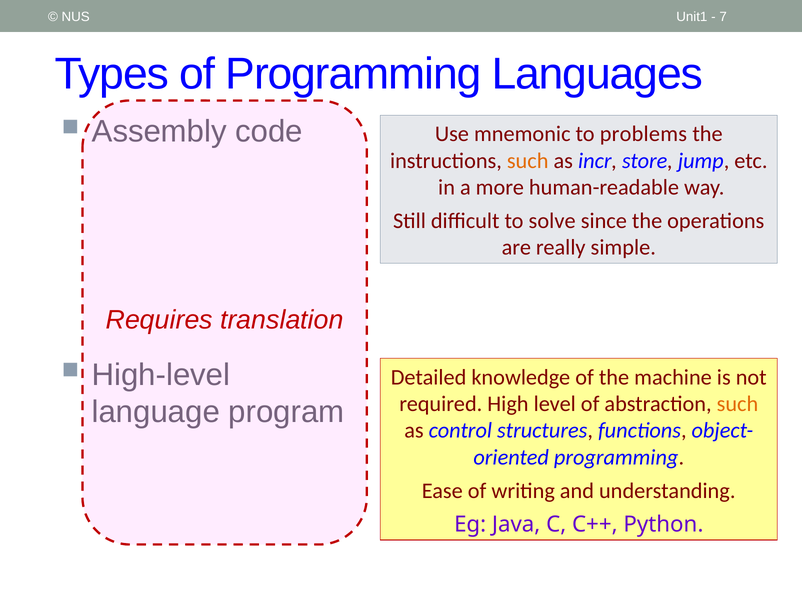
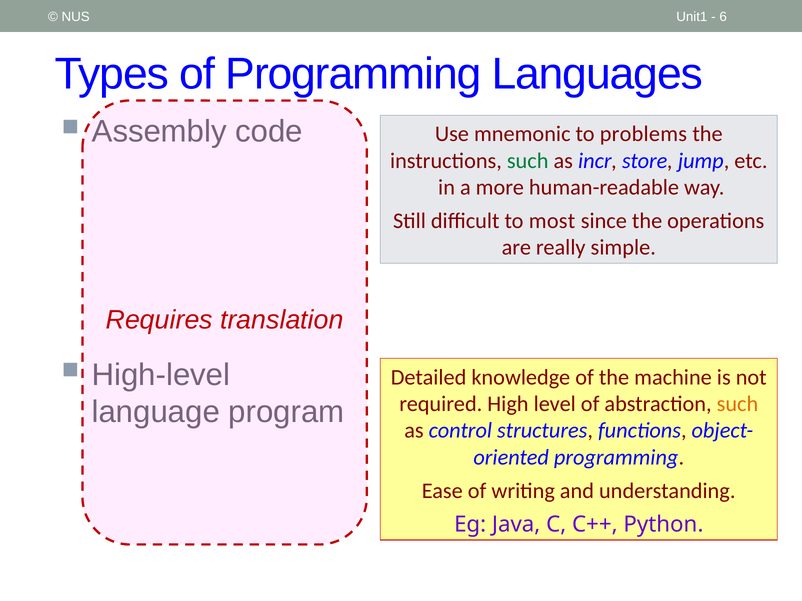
7: 7 -> 6 (723, 17)
such colour: orange -> green (528, 161)
solve: solve -> most (552, 221)
